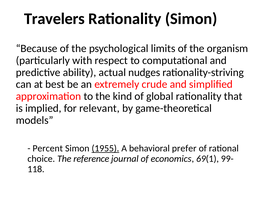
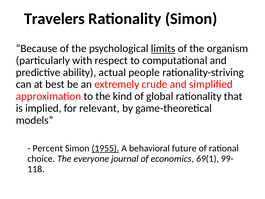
limits underline: none -> present (163, 48)
nudges: nudges -> people (144, 72)
prefer: prefer -> future (184, 148)
reference: reference -> everyone (91, 159)
